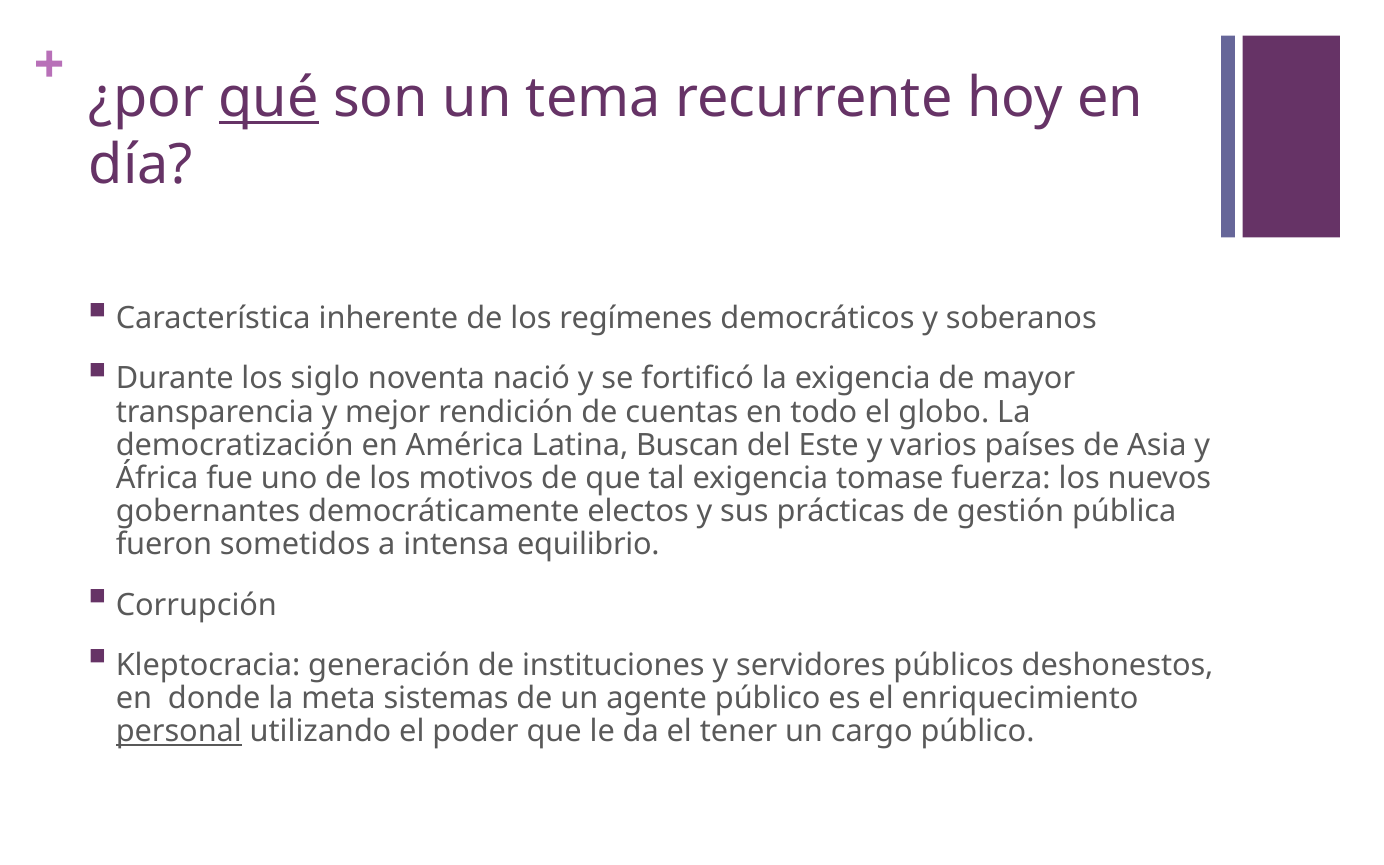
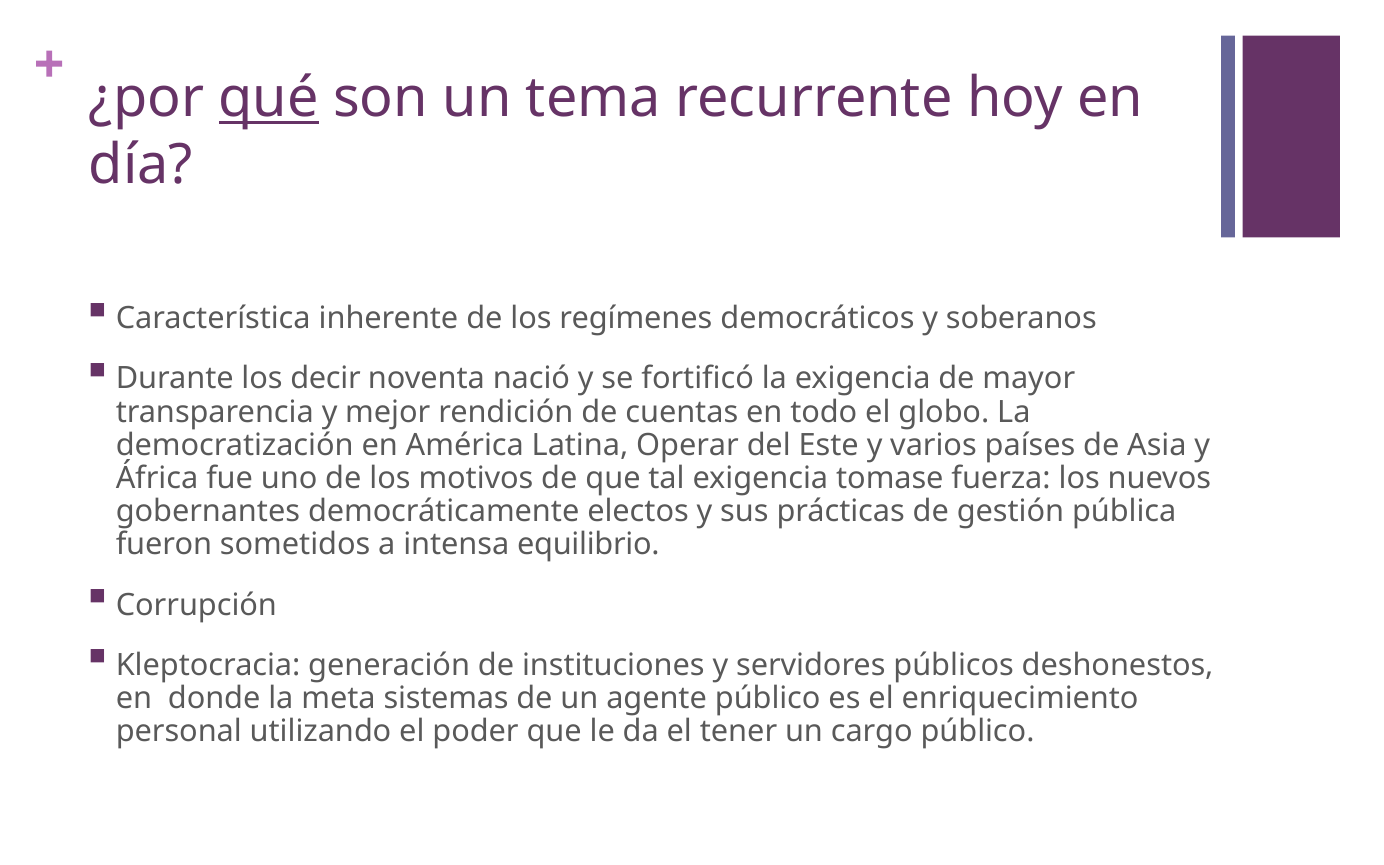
siglo: siglo -> decir (326, 379)
Buscan: Buscan -> Operar (688, 445)
personal underline: present -> none (179, 731)
